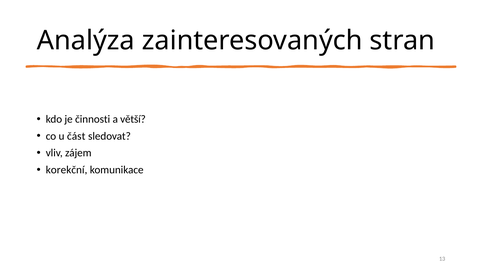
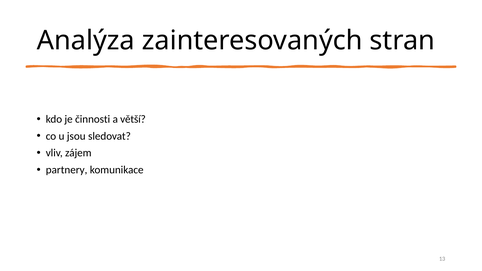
část: část -> jsou (76, 136)
korekční: korekční -> partnery (67, 170)
